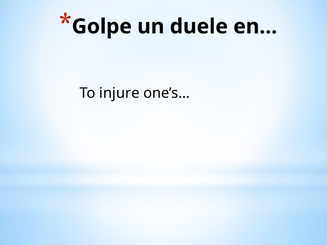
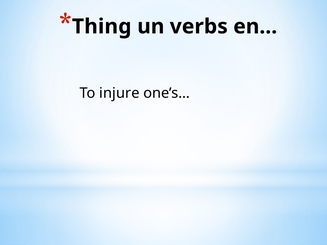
Golpe: Golpe -> Thing (102, 27)
duele: duele -> verbs (199, 27)
